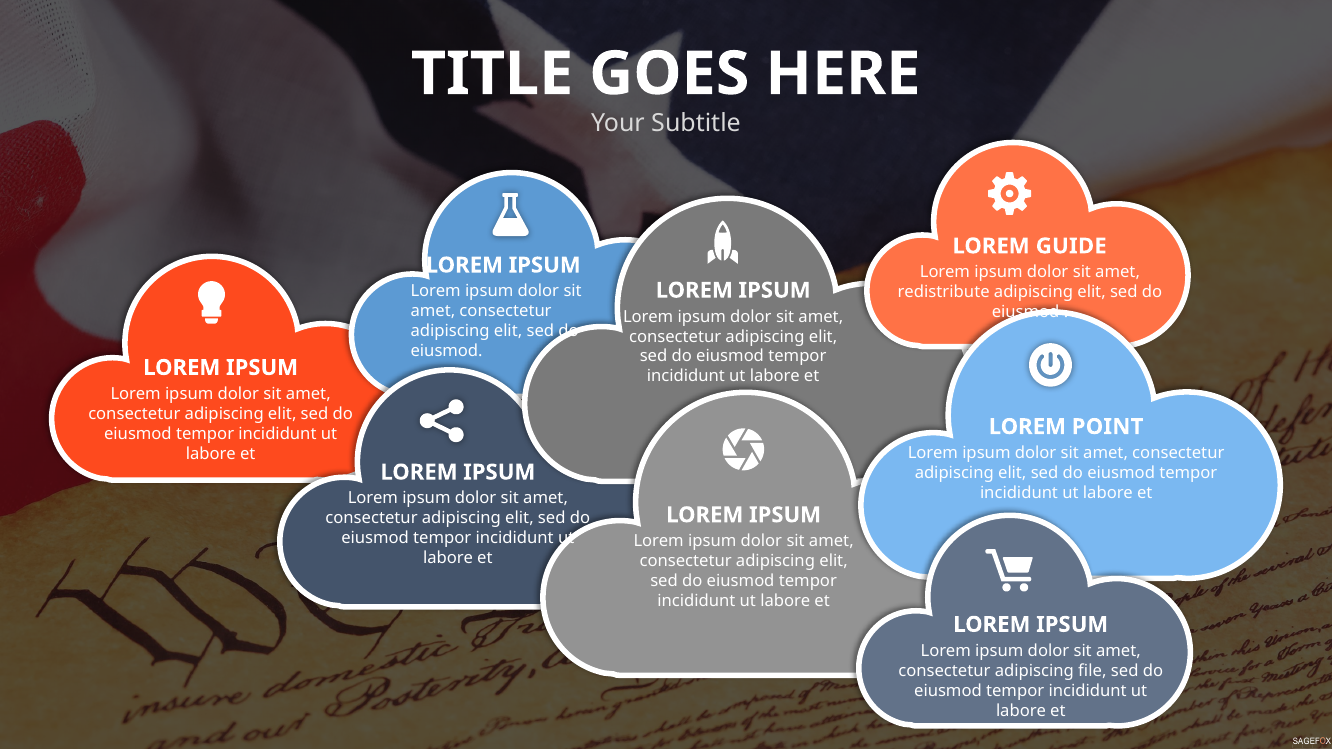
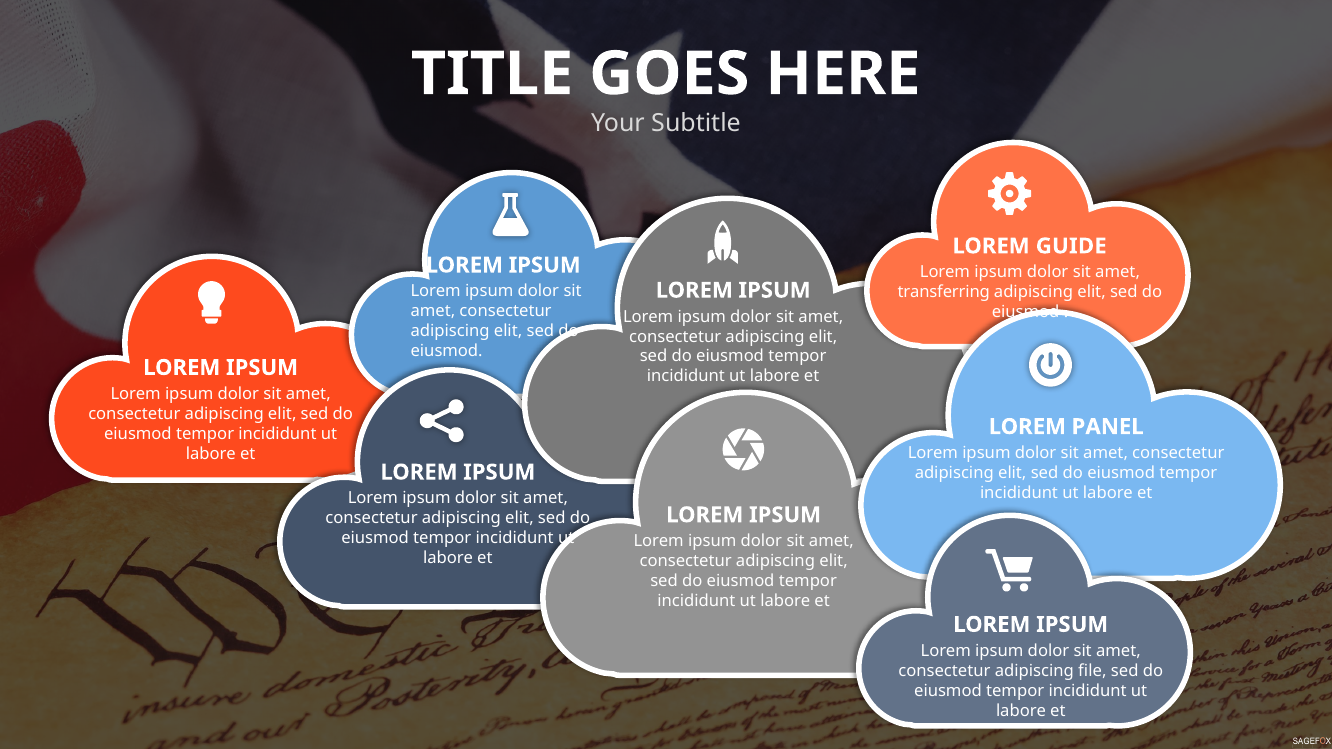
redistribute: redistribute -> transferring (944, 292)
POINT: POINT -> PANEL (1108, 427)
